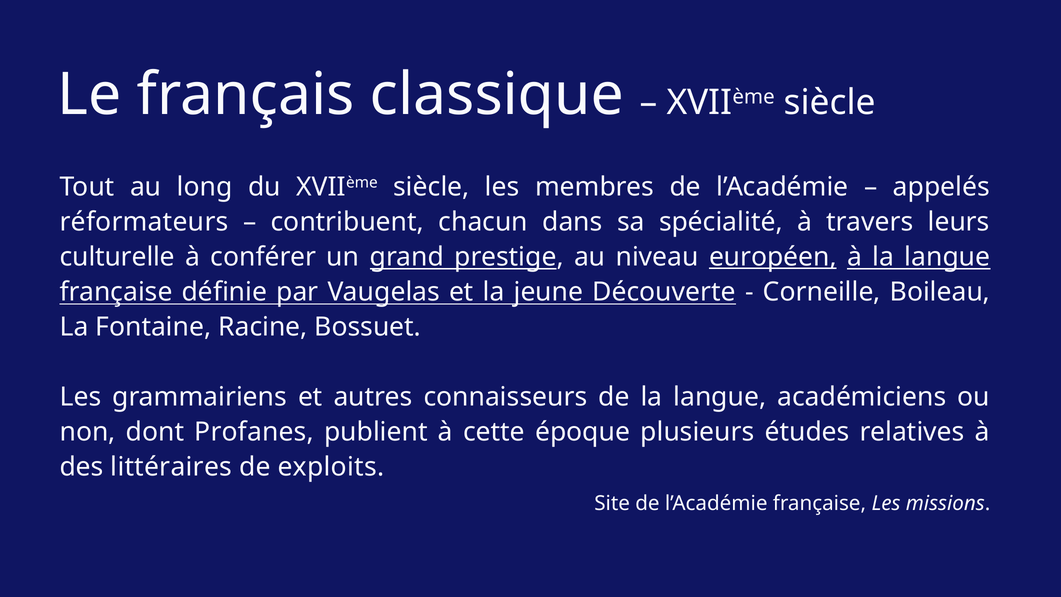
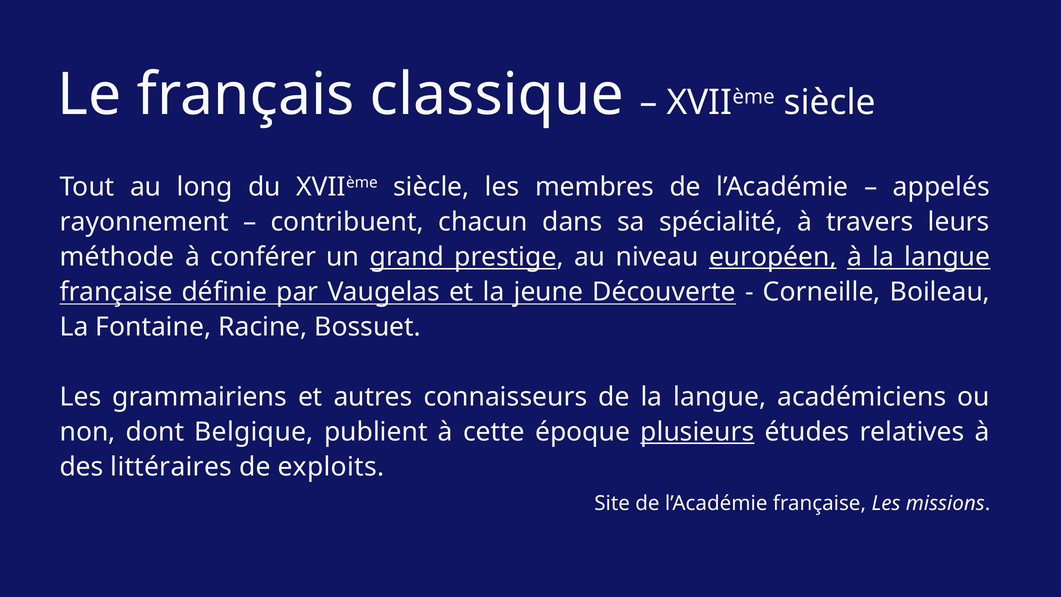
réformateurs: réformateurs -> rayonnement (144, 222)
culturelle: culturelle -> méthode (117, 257)
Profanes: Profanes -> Belgique (254, 432)
plusieurs underline: none -> present (697, 432)
